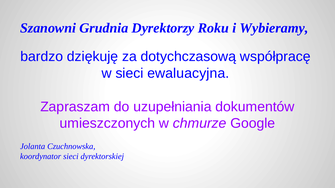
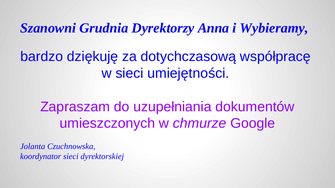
Roku: Roku -> Anna (213, 28)
ewaluacyjna: ewaluacyjna -> umiejętności (188, 73)
